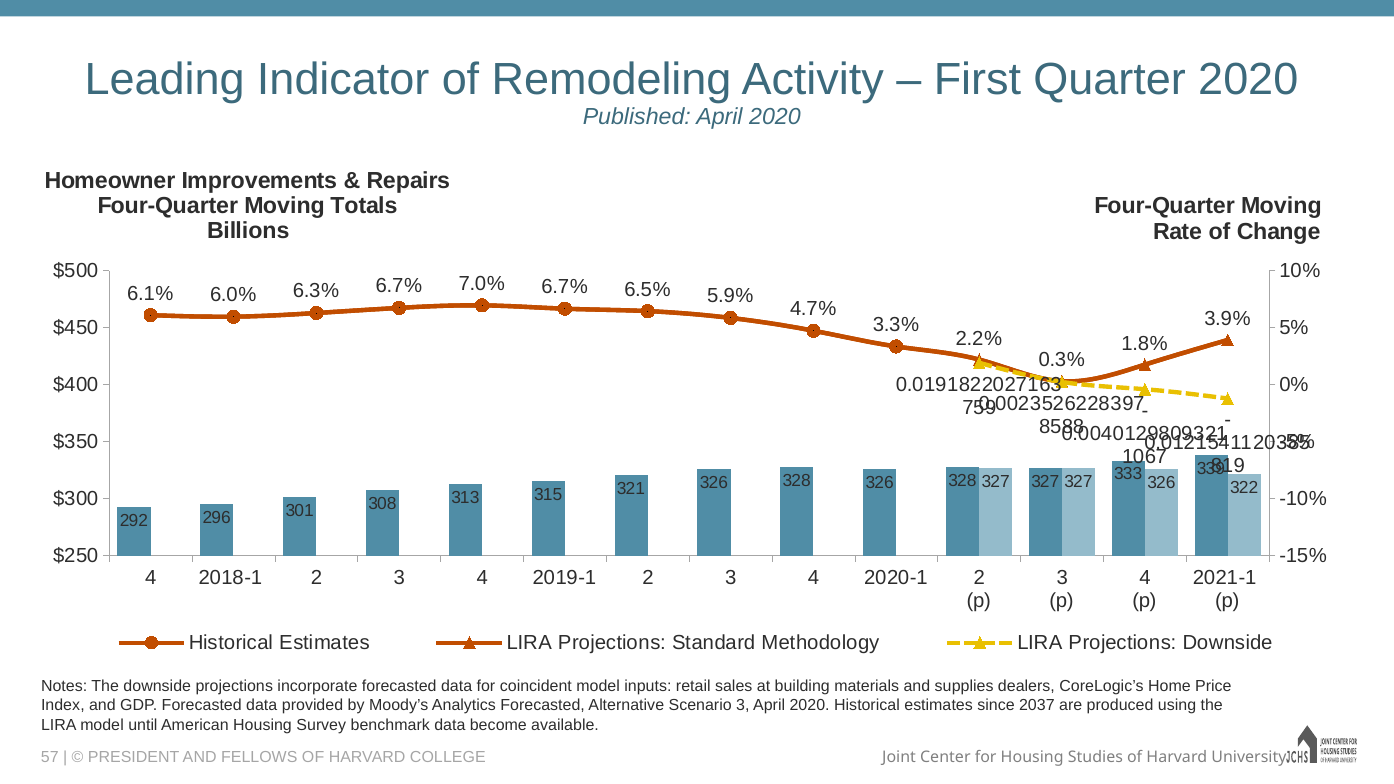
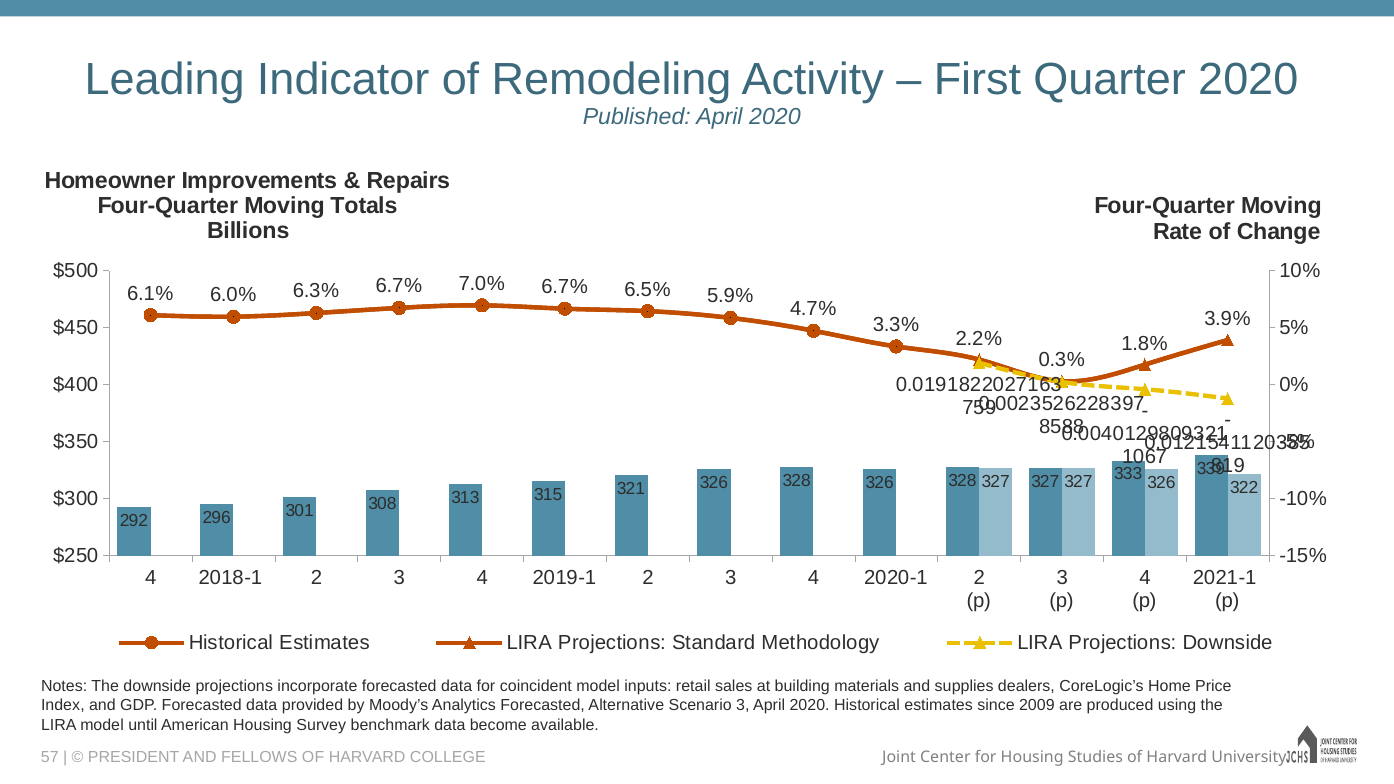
2037: 2037 -> 2009 (1037, 706)
